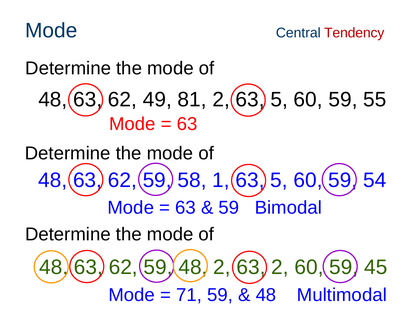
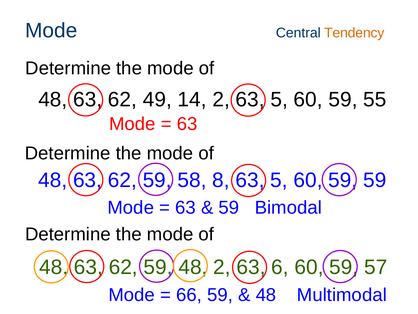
Tendency colour: red -> orange (354, 33)
81: 81 -> 14 (192, 100)
1: 1 -> 8 (221, 180)
59 54: 54 -> 59 (375, 180)
63 2: 2 -> 6 (280, 267)
45: 45 -> 57 (376, 267)
71: 71 -> 66 (189, 295)
